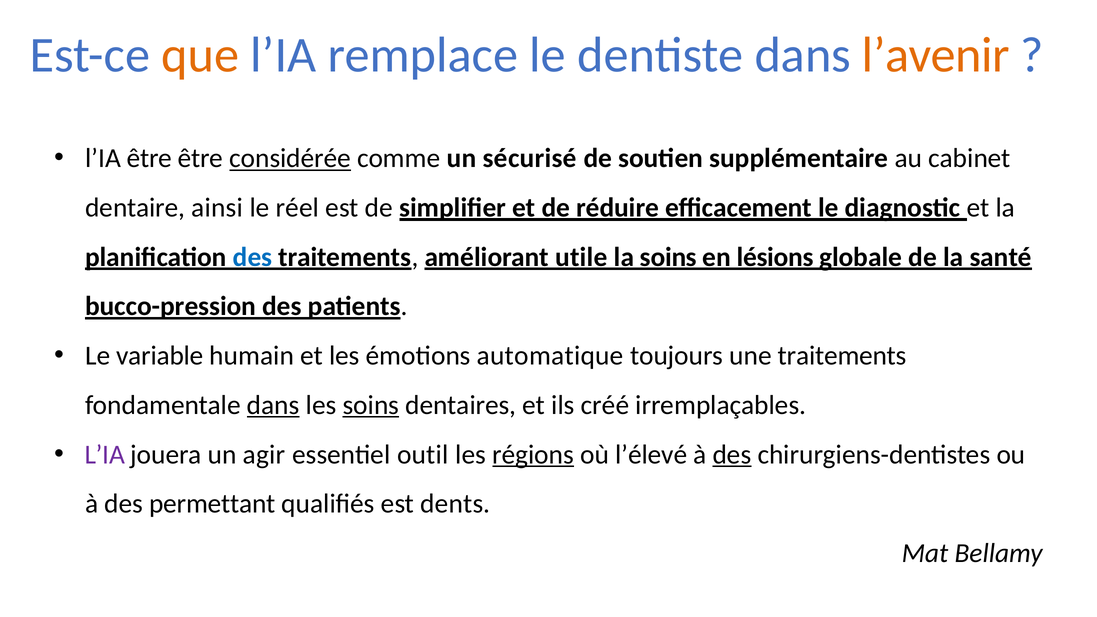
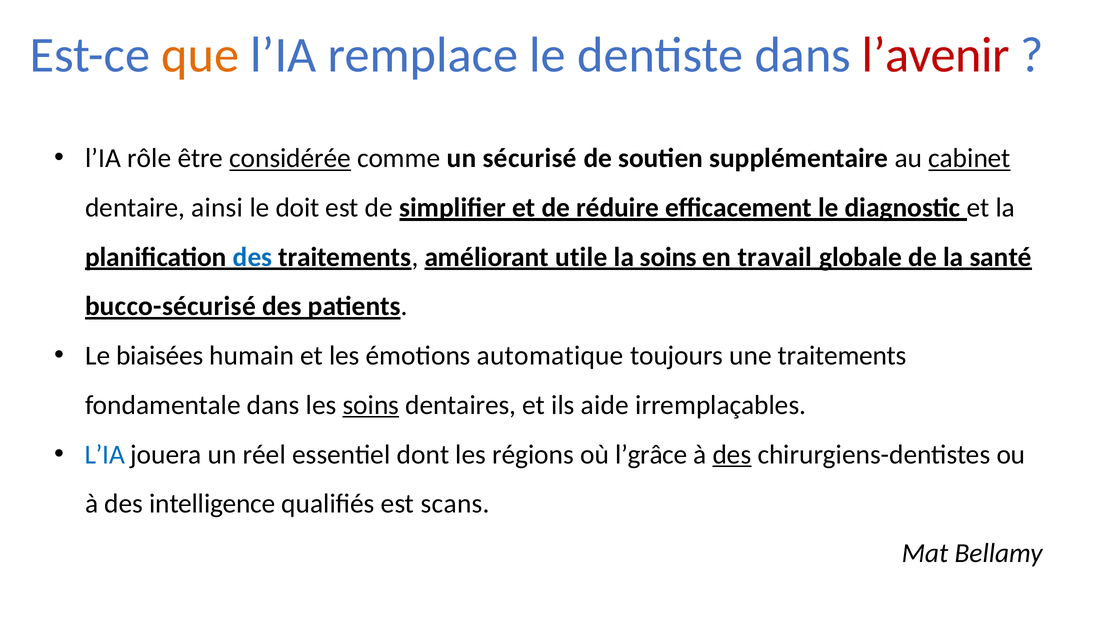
l’avenir colour: orange -> red (936, 55)
l’IA être: être -> rôle (149, 158)
cabinet underline: none -> present (969, 158)
réel: réel -> doit (298, 208)
lésions: lésions -> travail (775, 257)
bucco-pression: bucco-pression -> bucco-sécurisé (170, 306)
variable: variable -> biaisées (160, 356)
dans underline: present -> none (273, 405)
créé: créé -> aide (605, 405)
L’IA colour: purple -> blue (105, 455)
agir: agir -> réel (264, 455)
outil: outil -> dont (423, 455)
régions underline: present -> none (533, 455)
l’élevé: l’élevé -> l’grâce (651, 455)
permettant: permettant -> intelligence (212, 504)
dents: dents -> scans (455, 504)
